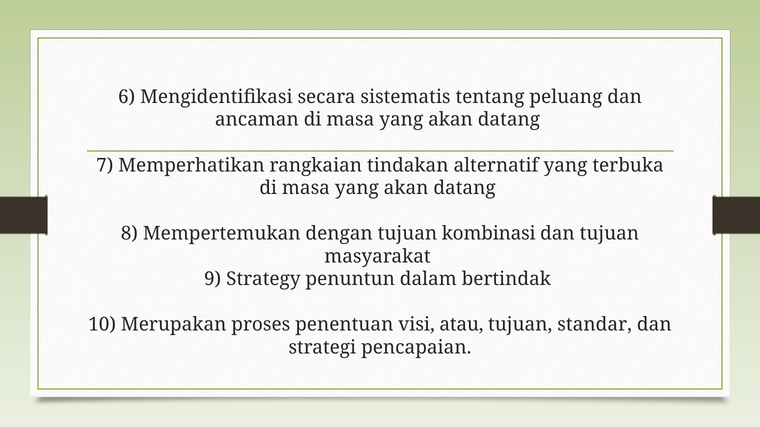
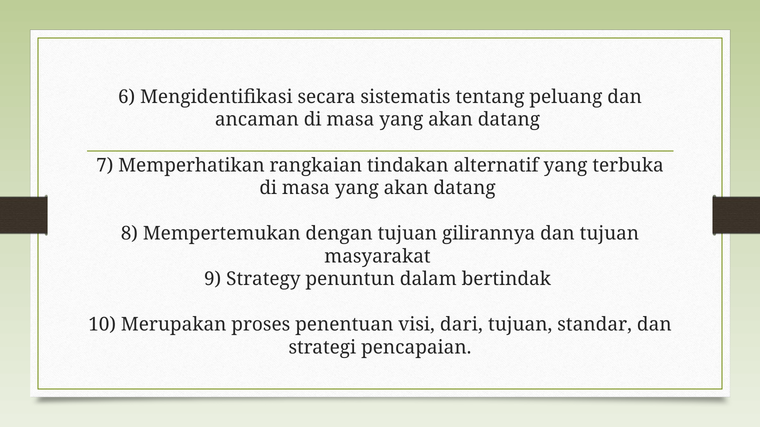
kombinasi: kombinasi -> gilirannya (489, 234)
atau: atau -> dari (461, 325)
